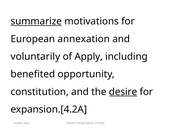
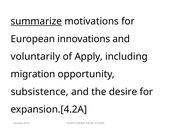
annexation: annexation -> innovations (84, 39)
benefited: benefited -> migration (33, 74)
constitution: constitution -> subsistence (40, 92)
desire underline: present -> none (123, 92)
